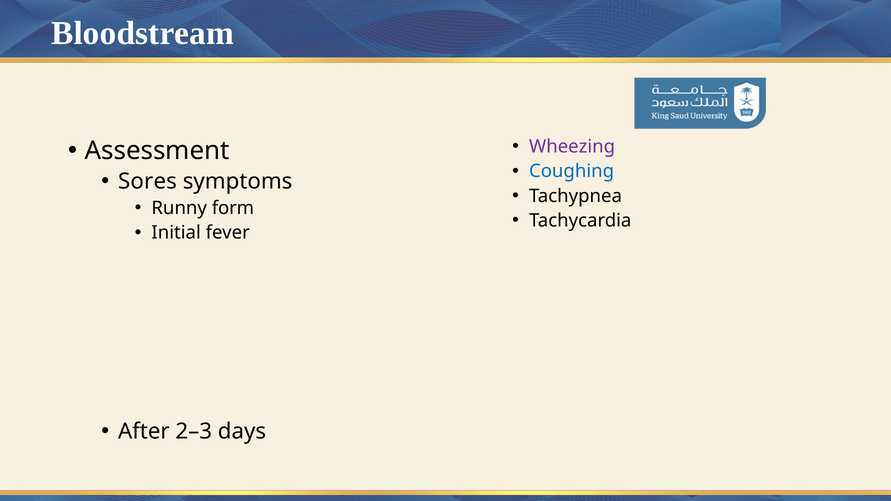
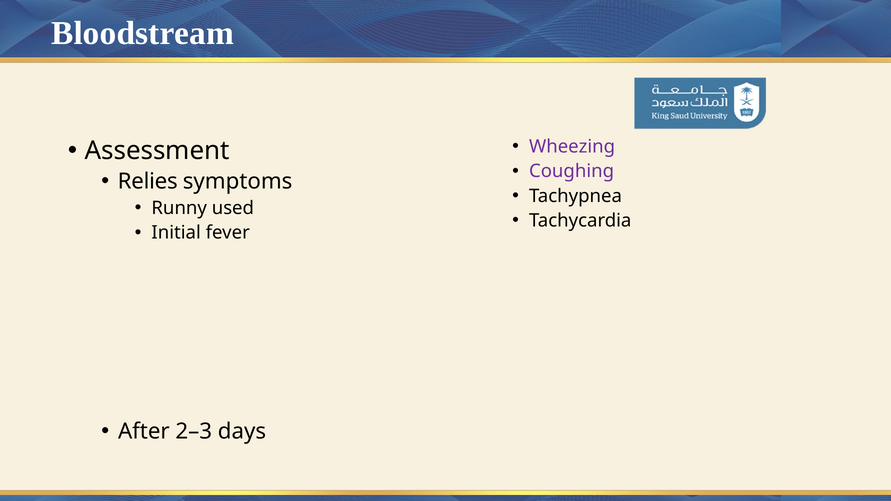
Coughing colour: blue -> purple (572, 171)
Sores: Sores -> Relies (148, 181)
form: form -> used (233, 208)
